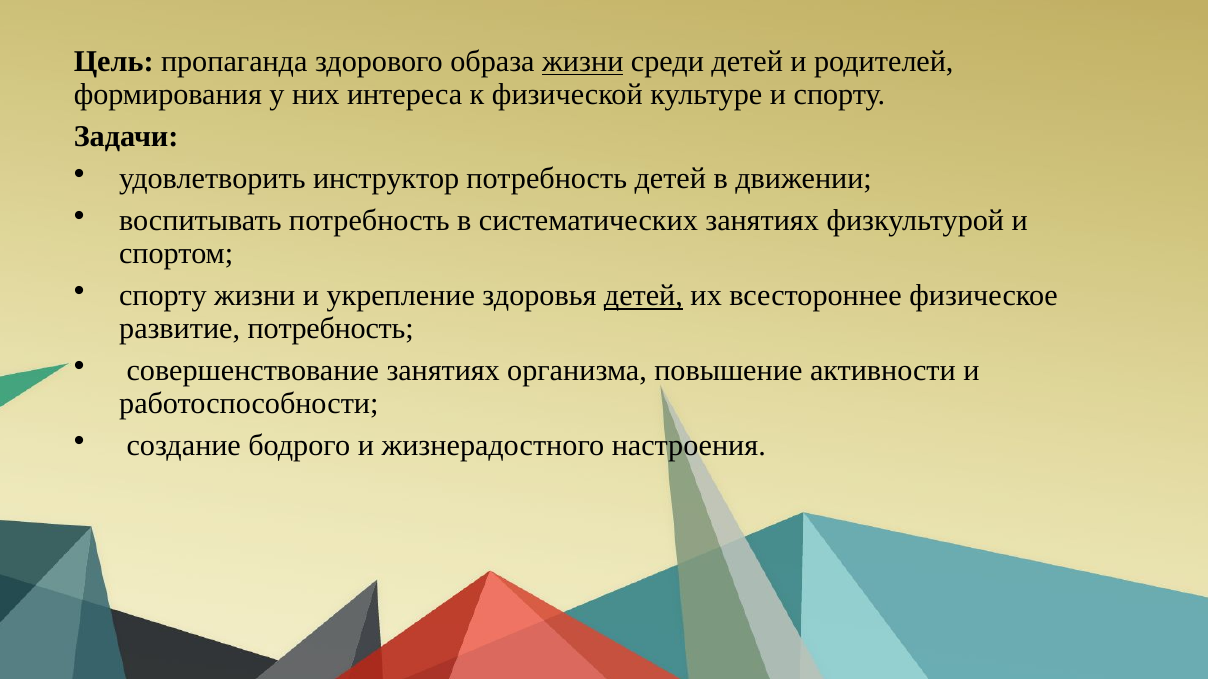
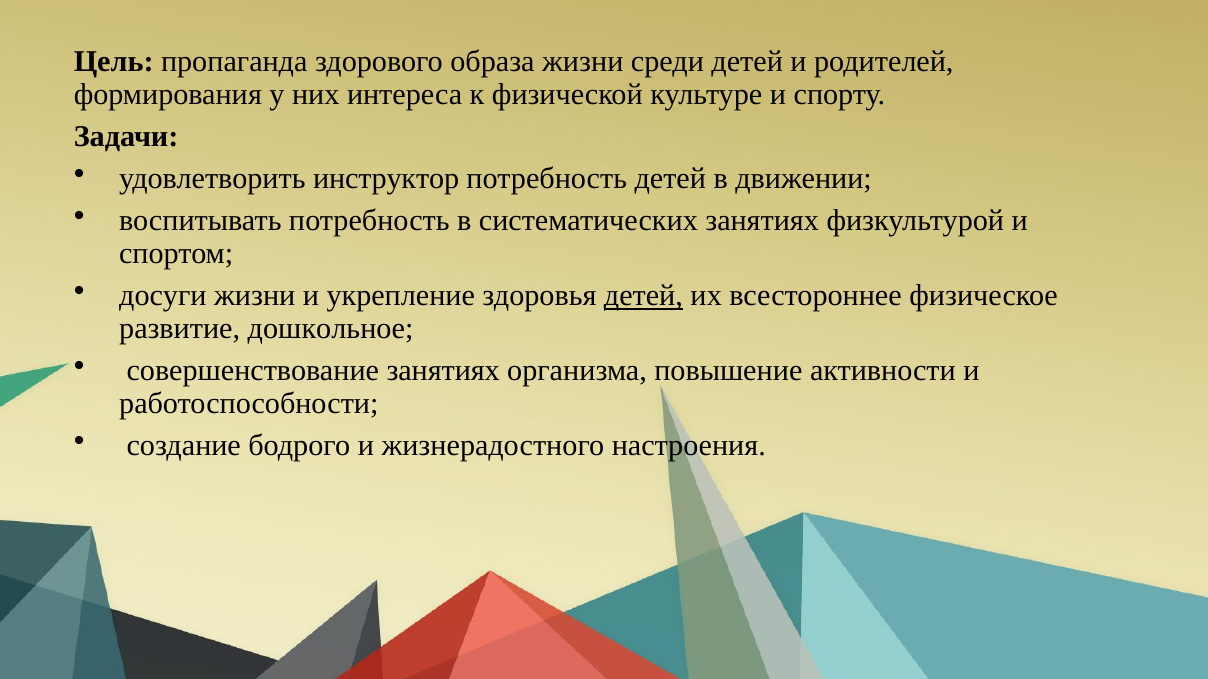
жизни underline: present -> none (583, 62)
спорту: спорту -> досуги (163, 296)
развитие потребность: потребность -> дошкольное (331, 329)
